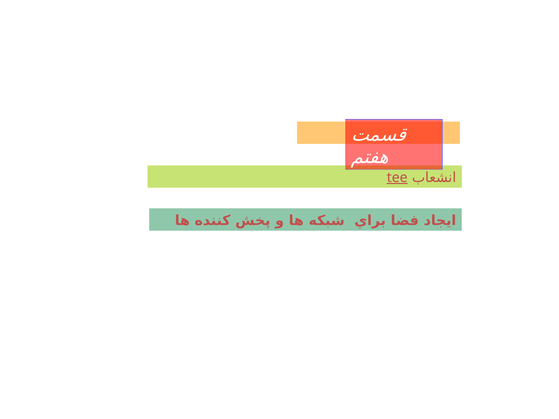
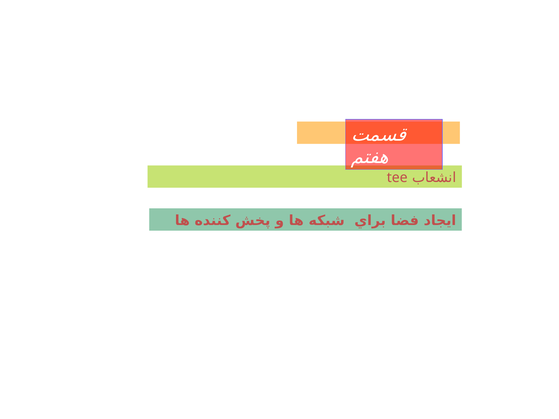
tee underline: present -> none (397, 178)
